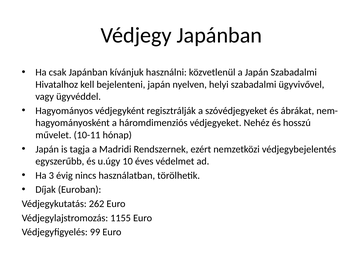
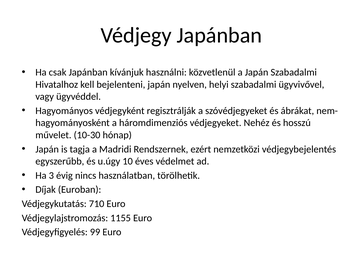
10-11: 10-11 -> 10-30 (87, 135)
262: 262 -> 710 (97, 203)
